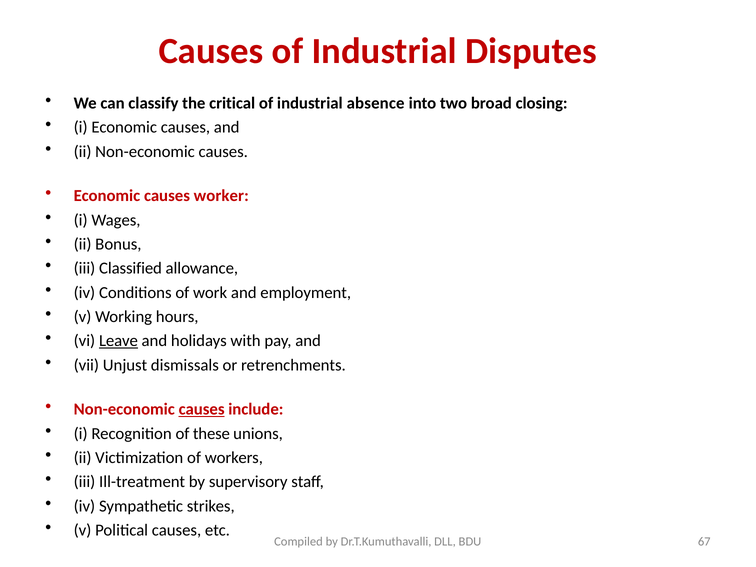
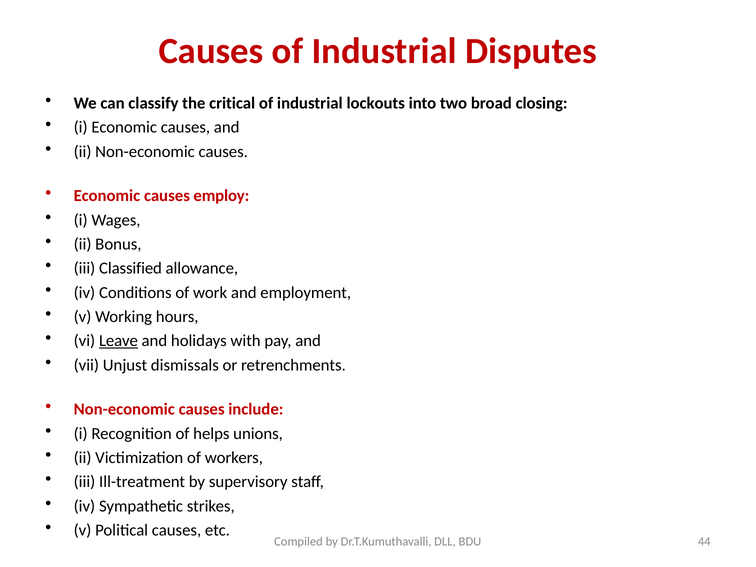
absence: absence -> lockouts (376, 103)
worker: worker -> employ (221, 196)
causes underline: present -> none (202, 409)
these: these -> helps (211, 434)
67: 67 -> 44 (704, 541)
